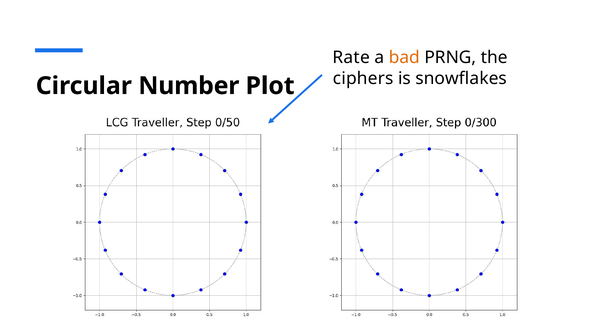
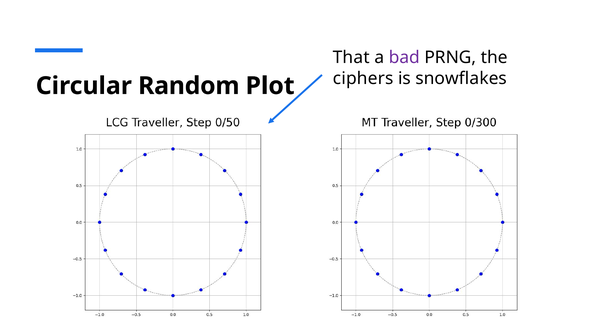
Rate: Rate -> That (351, 58)
bad colour: orange -> purple (404, 58)
Number: Number -> Random (189, 86)
